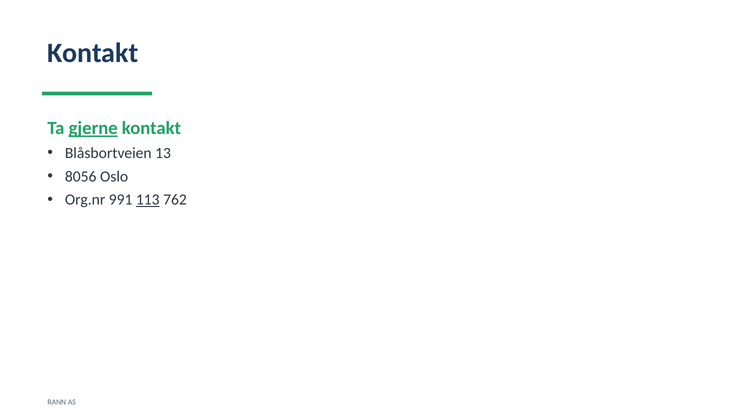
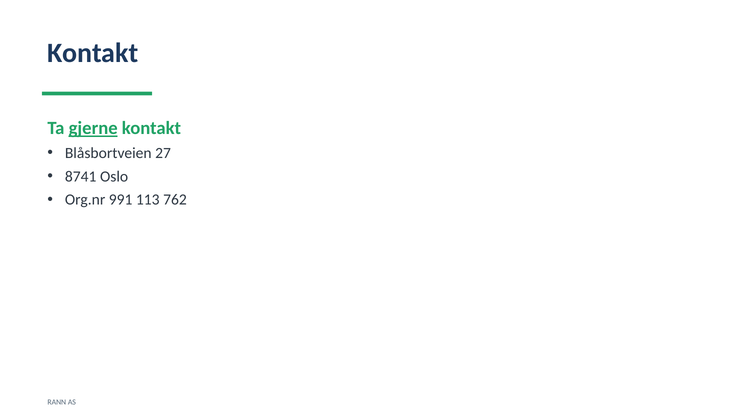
13: 13 -> 27 (163, 153)
8056: 8056 -> 8741 (81, 177)
113 underline: present -> none (148, 200)
